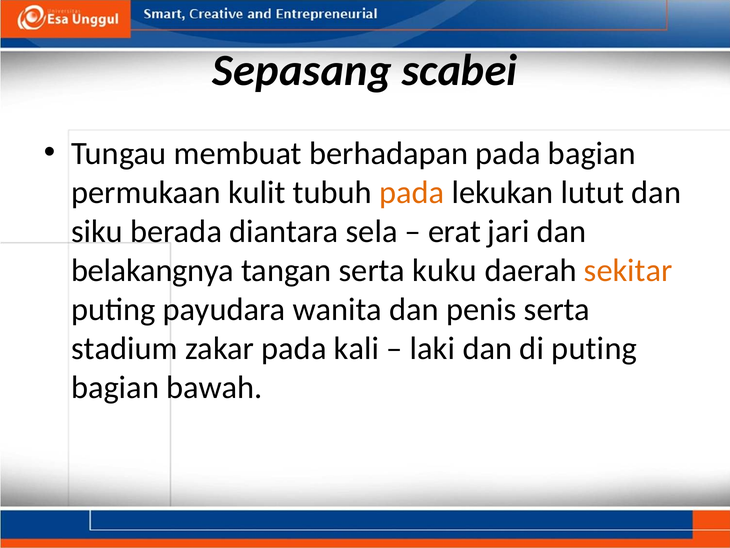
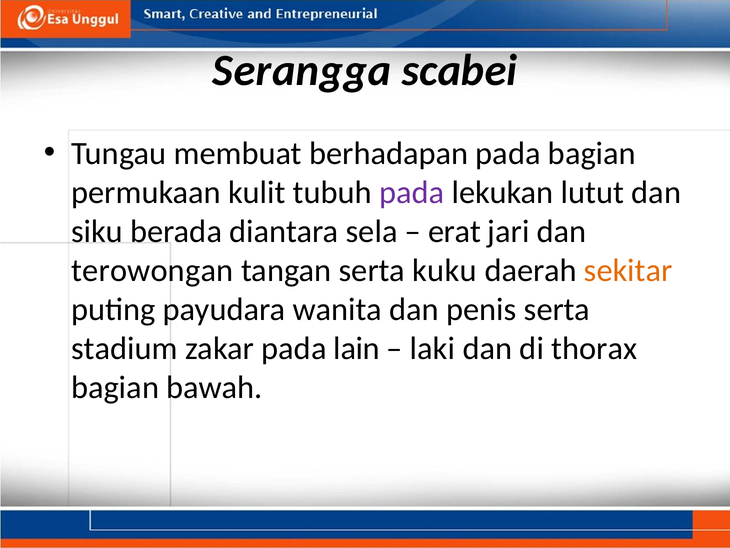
Sepasang: Sepasang -> Serangga (302, 71)
pada colour: orange -> purple (412, 192)
belakangnya: belakangnya -> terowongan (152, 270)
kali: kali -> lain (357, 348)
di puting: puting -> thorax (594, 348)
